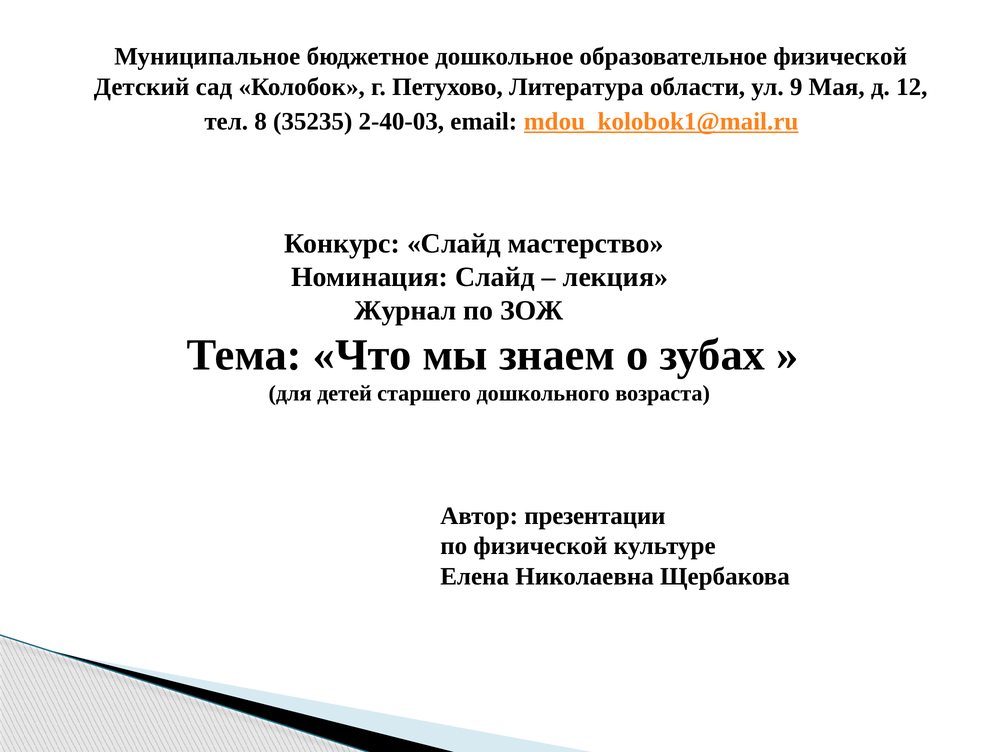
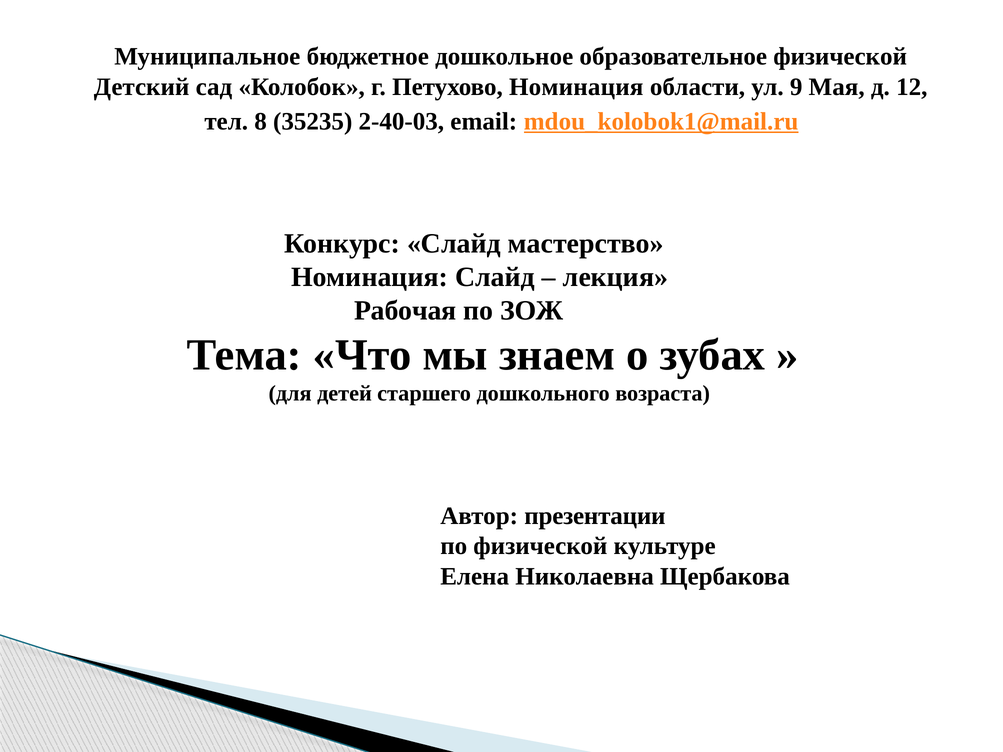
Петухово Литература: Литература -> Номинация (576, 87)
Журнал: Журнал -> Рабочая (405, 310)
